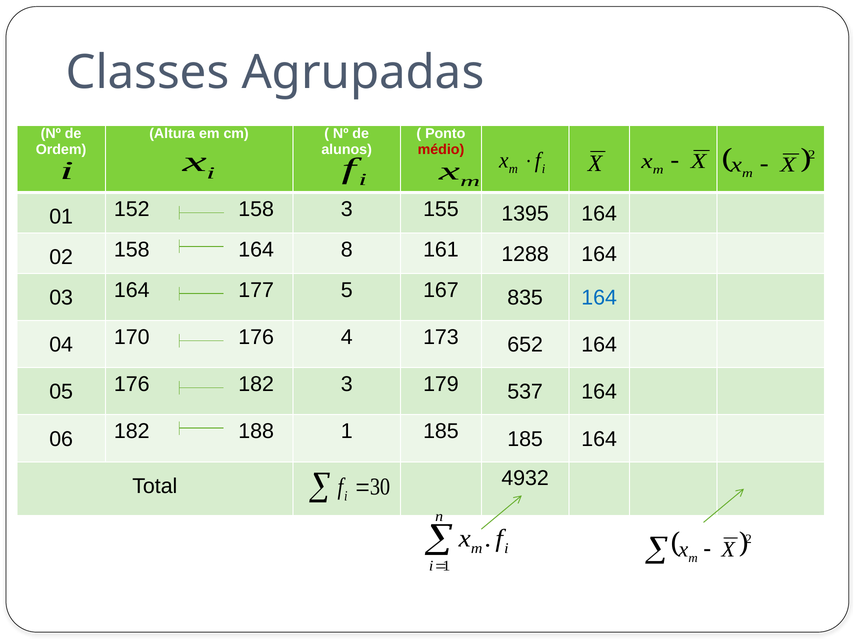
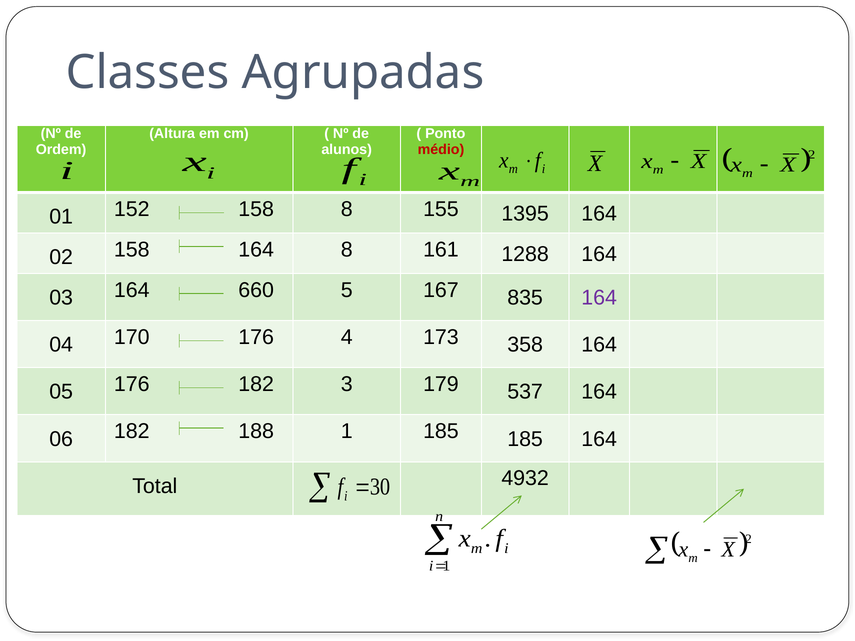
158 3: 3 -> 8 (347, 209)
164 colour: blue -> purple (599, 298)
177: 177 -> 660 (256, 290)
652: 652 -> 358 (525, 345)
